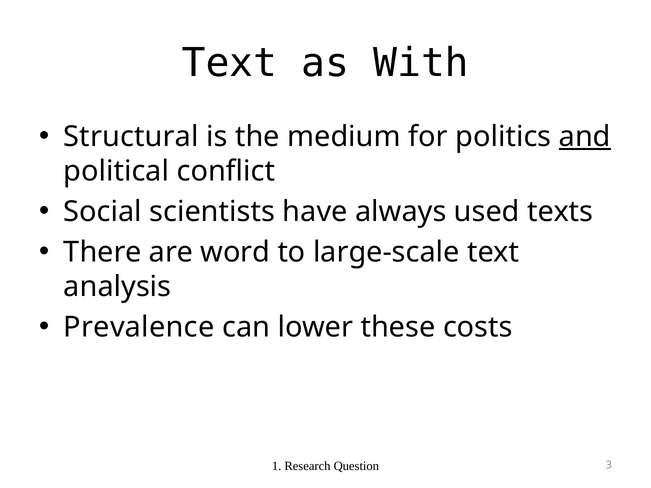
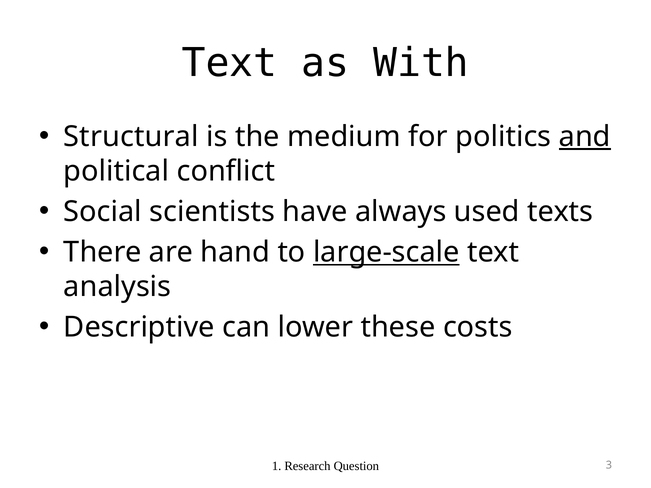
word: word -> hand (235, 252)
large-scale underline: none -> present (386, 252)
Prevalence: Prevalence -> Descriptive (139, 328)
